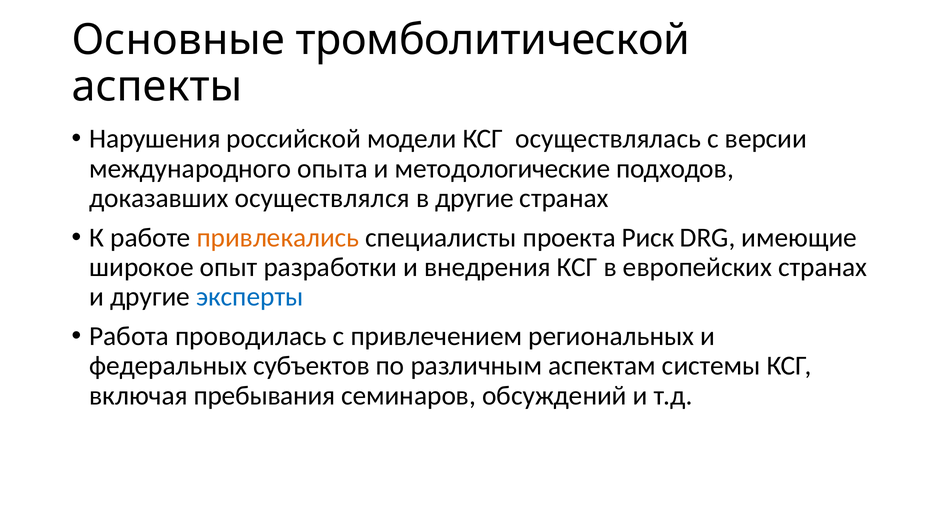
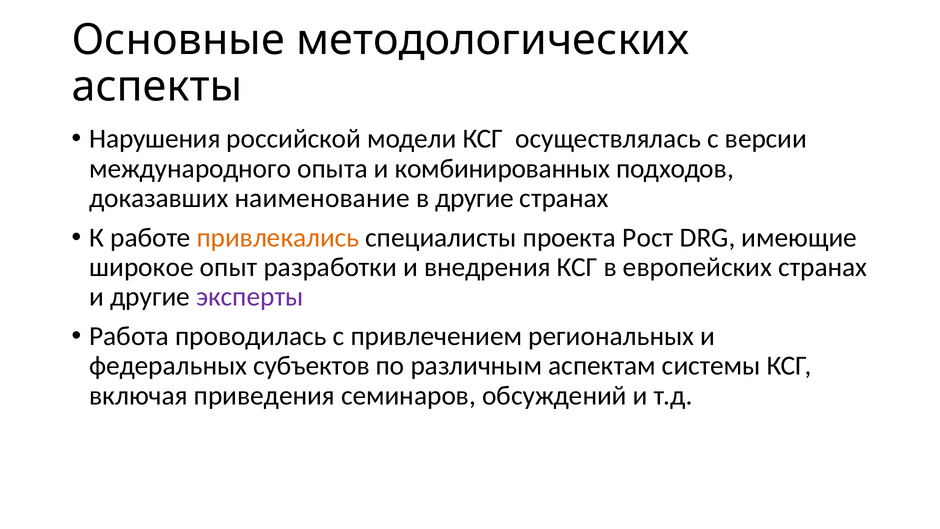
тромболитической: тромболитической -> методологических (493, 40)
методологические: методологические -> комбинированных (503, 168)
осуществлялся: осуществлялся -> наименование (322, 198)
Риск: Риск -> Рост (648, 237)
эксперты colour: blue -> purple (250, 297)
пребывания: пребывания -> приведения (264, 395)
